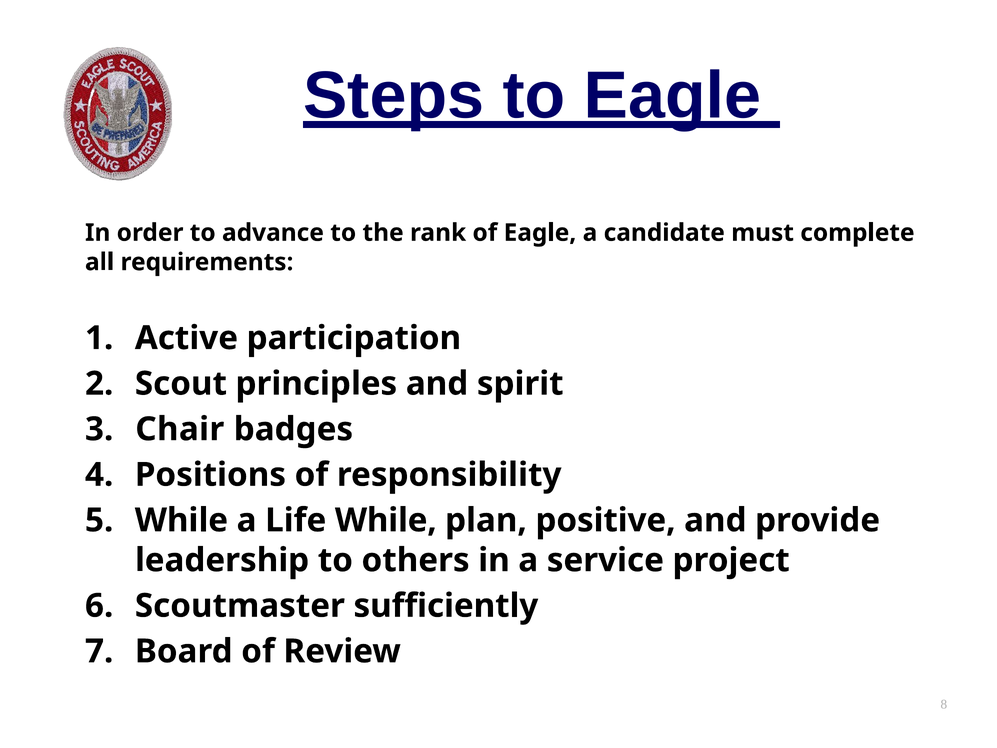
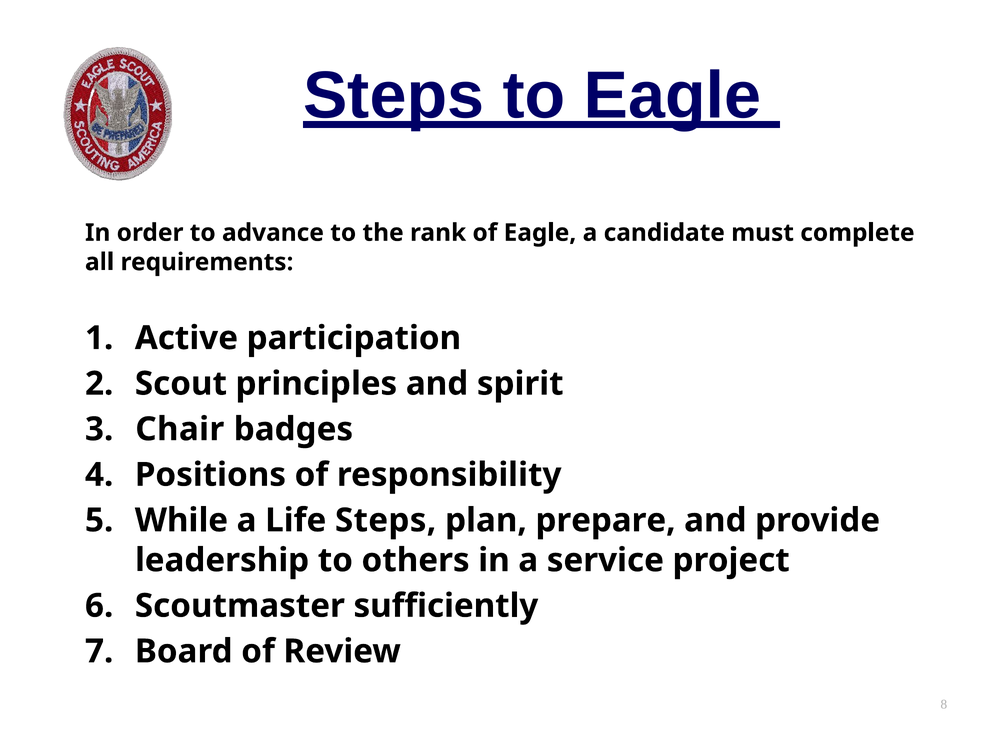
Life While: While -> Steps (386, 520)
positive: positive -> prepare (606, 520)
